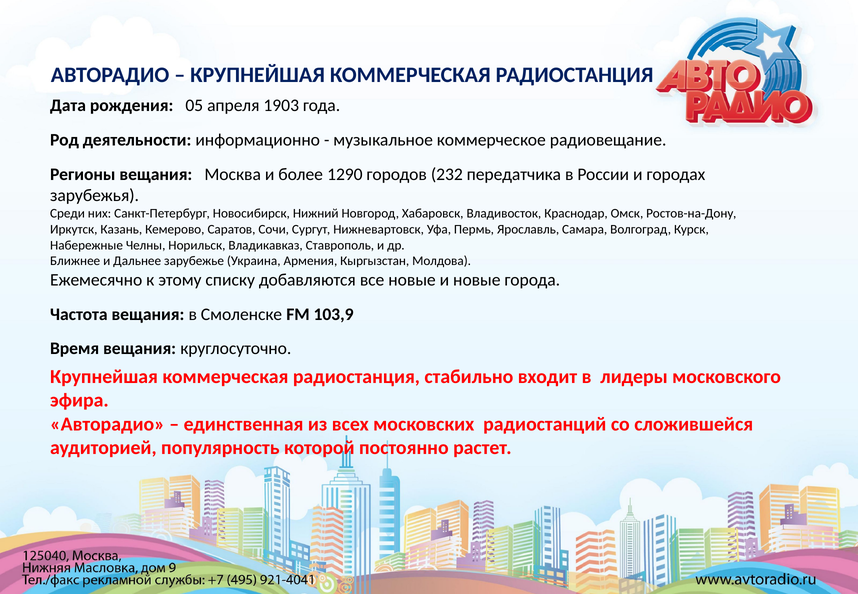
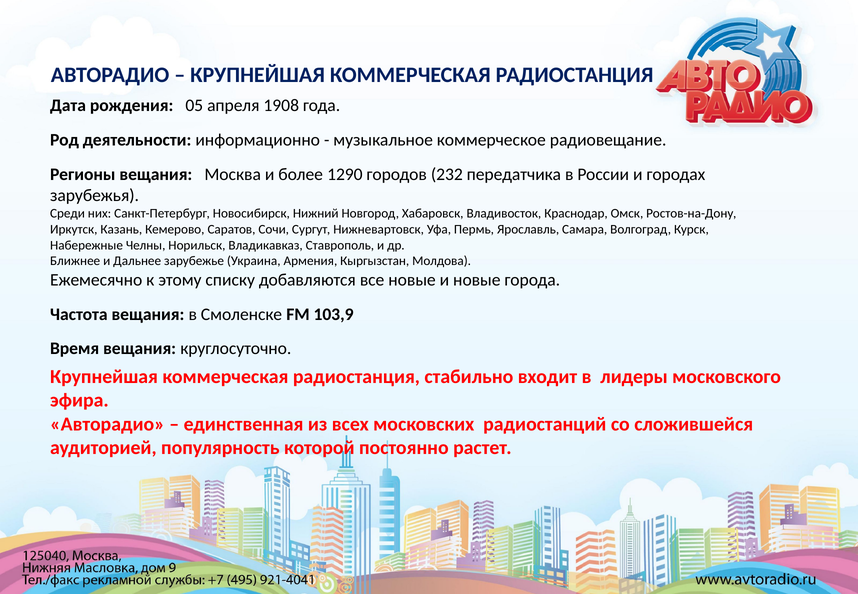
1903: 1903 -> 1908 (281, 106)
